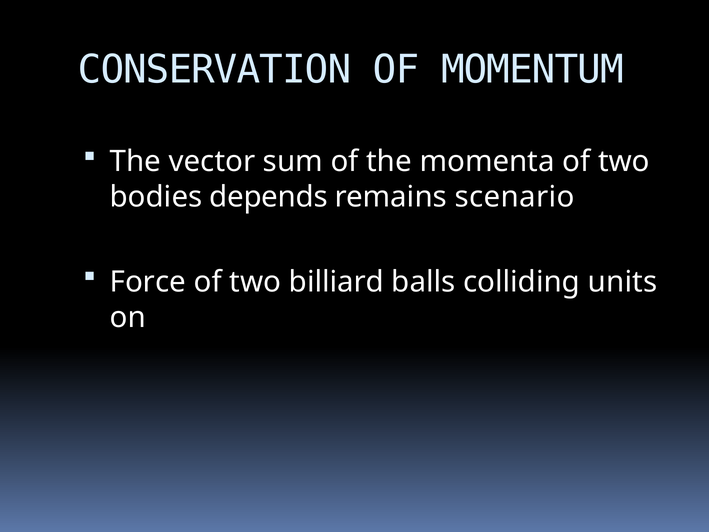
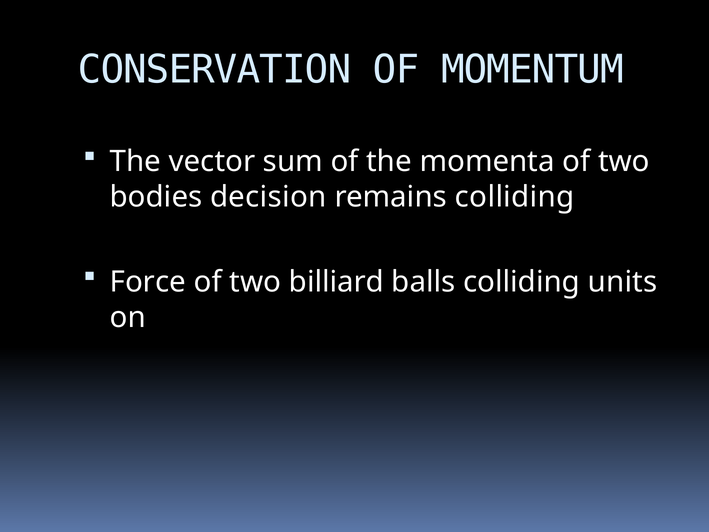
depends: depends -> decision (268, 197)
remains scenario: scenario -> colliding (515, 197)
